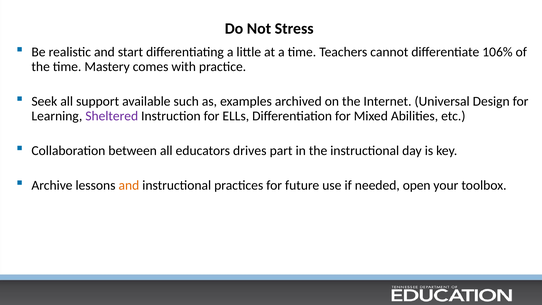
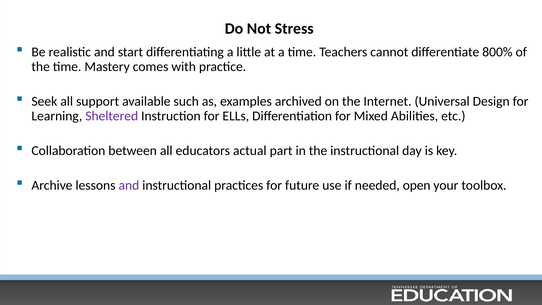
106%: 106% -> 800% (497, 52)
drives: drives -> actual (250, 151)
and colour: orange -> purple (129, 185)
